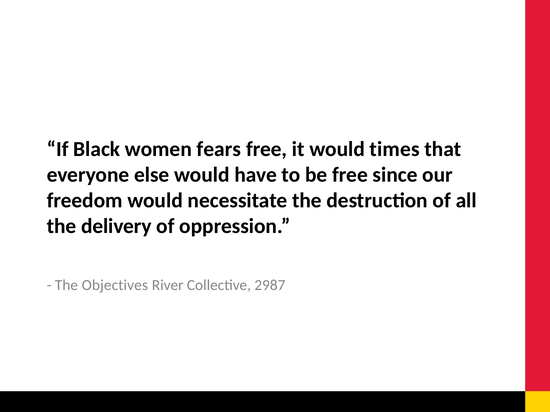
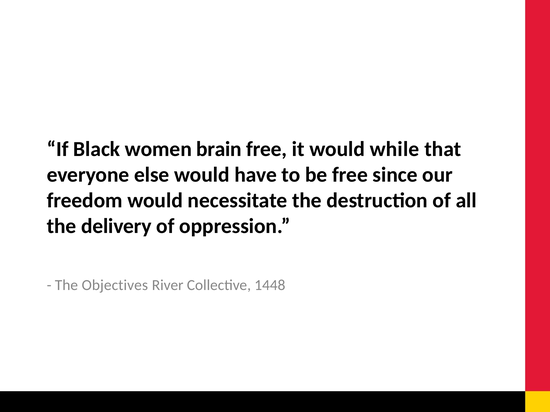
fears: fears -> brain (219, 149)
times: times -> while (395, 149)
2987: 2987 -> 1448 (270, 286)
